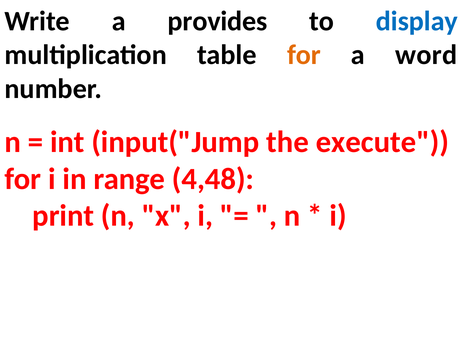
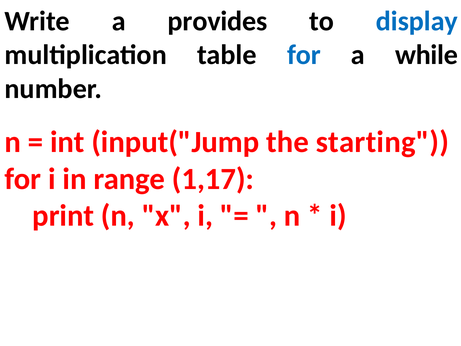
for colour: orange -> blue (304, 55)
word: word -> while (427, 55)
execute: execute -> starting (382, 142)
4,48: 4,48 -> 1,17 (213, 179)
